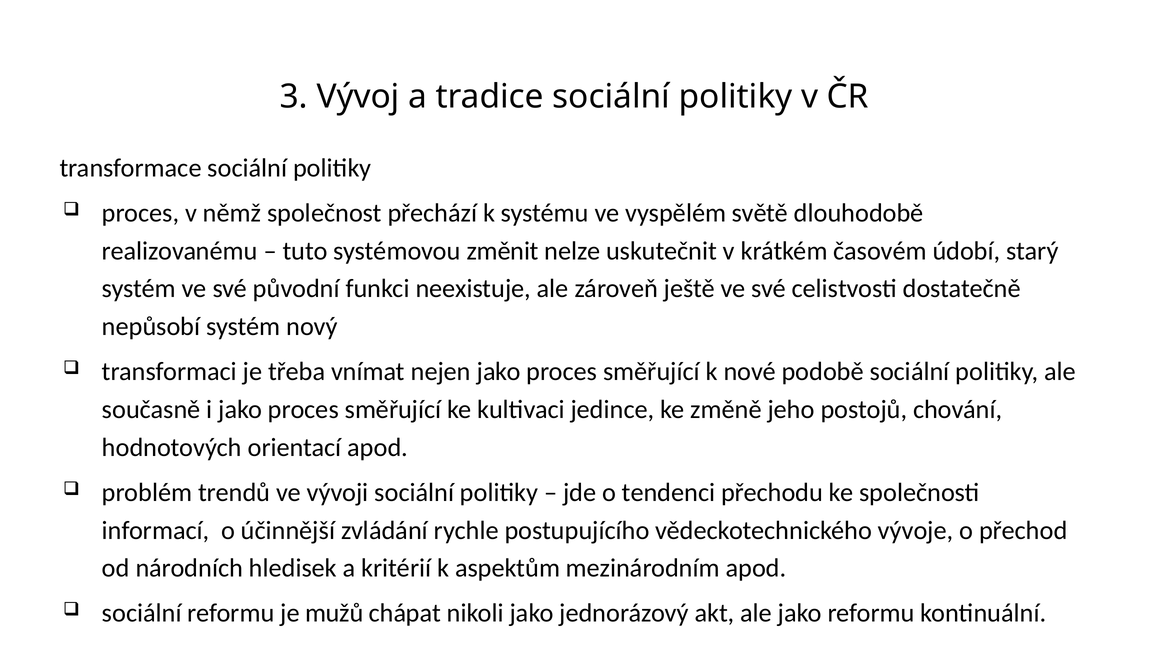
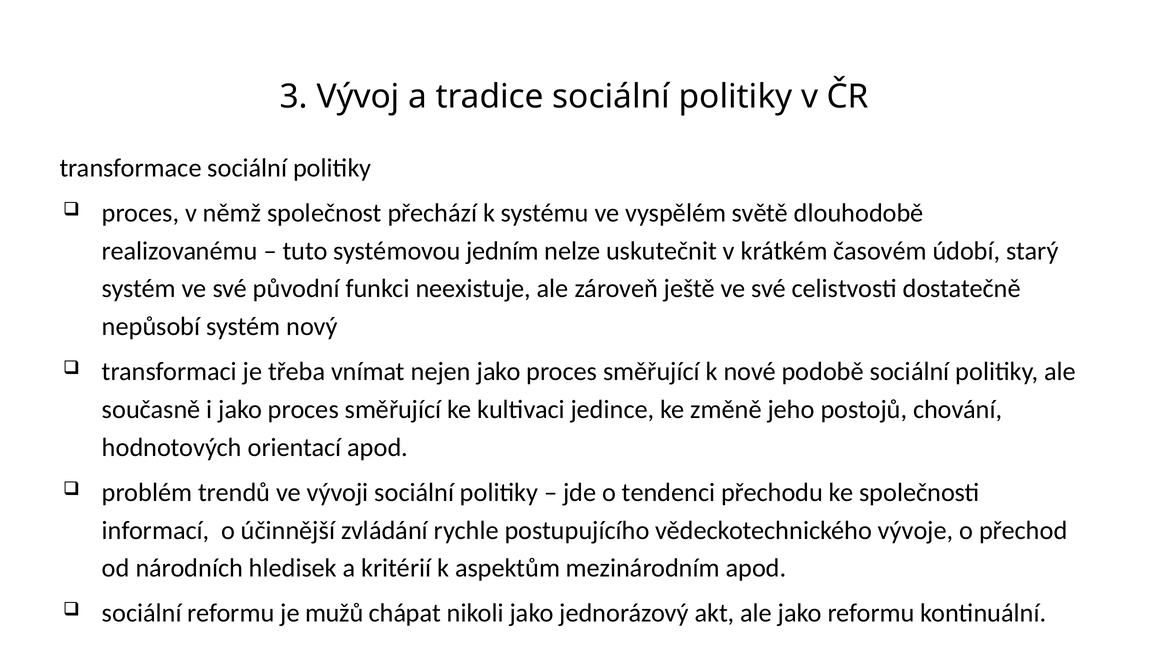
změnit: změnit -> jedním (503, 251)
